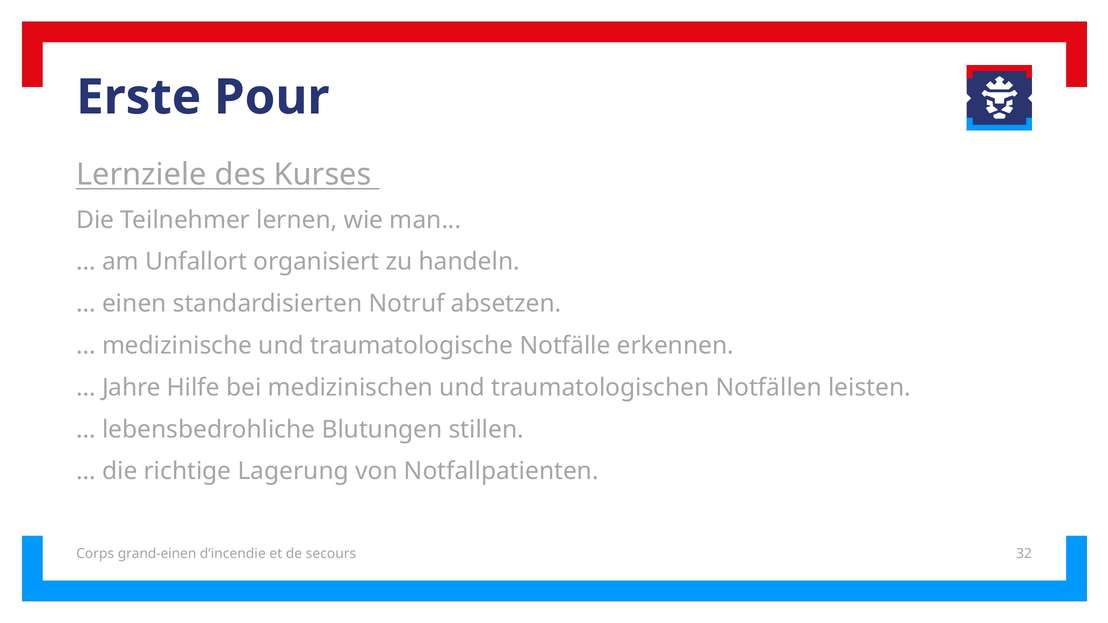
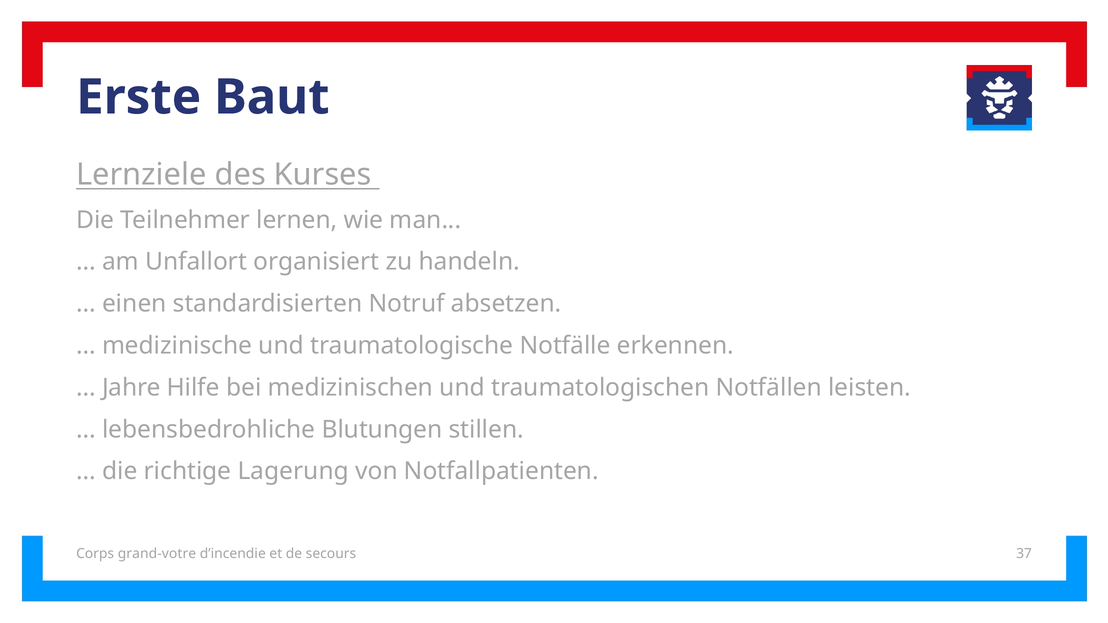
Pour: Pour -> Baut (272, 97)
grand-einen: grand-einen -> grand-votre (157, 554)
32: 32 -> 37 (1024, 554)
